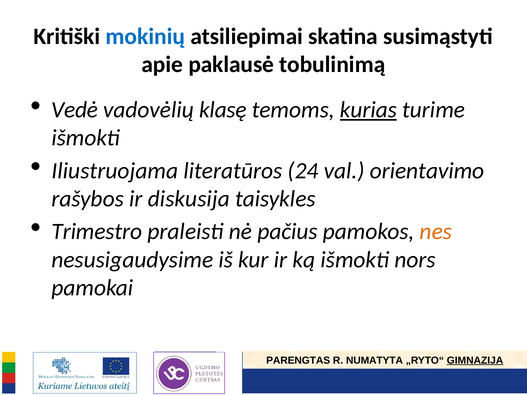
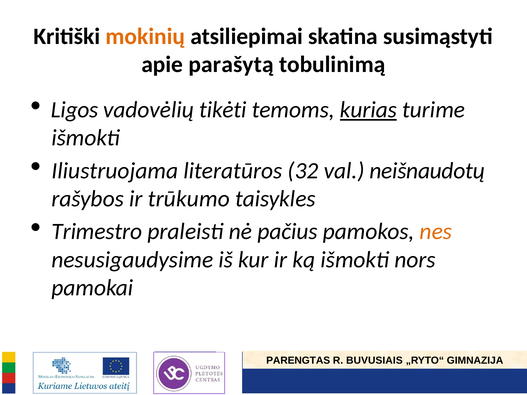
mokinių colour: blue -> orange (145, 36)
paklausė: paklausė -> parašytą (231, 64)
Vedė: Vedė -> Ligos (75, 110)
klasę: klasę -> tikėti (223, 110)
24: 24 -> 32 (303, 171)
orientavimo: orientavimo -> neišnaudotų (427, 171)
diskusija: diskusija -> trūkumo (189, 199)
NUMATYTA: NUMATYTA -> BUVUSIAIS (374, 361)
GIMNAZIJA underline: present -> none (475, 361)
